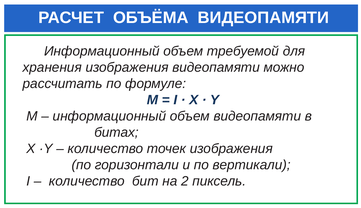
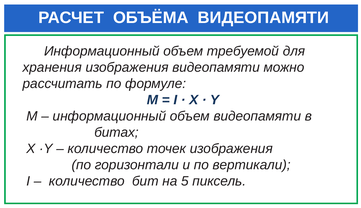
2: 2 -> 5 (185, 181)
